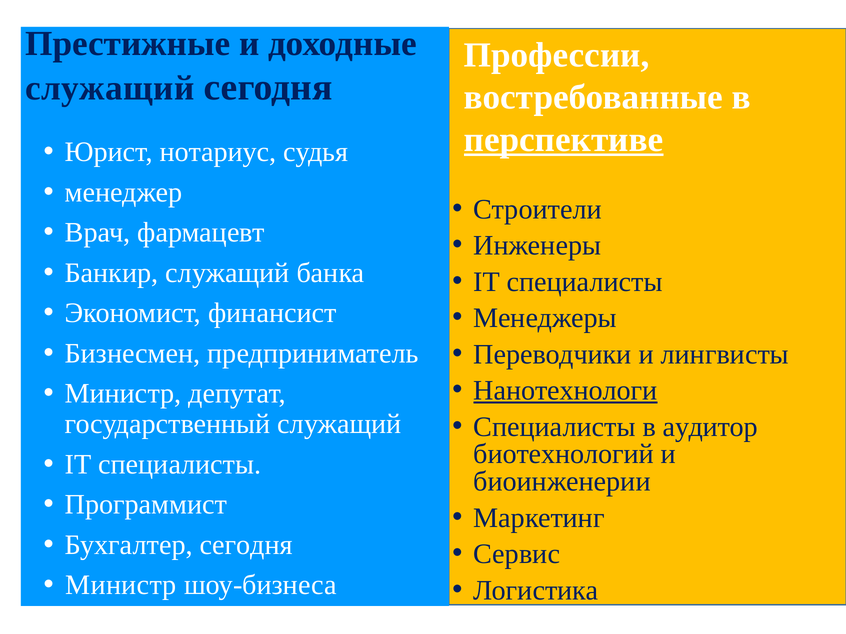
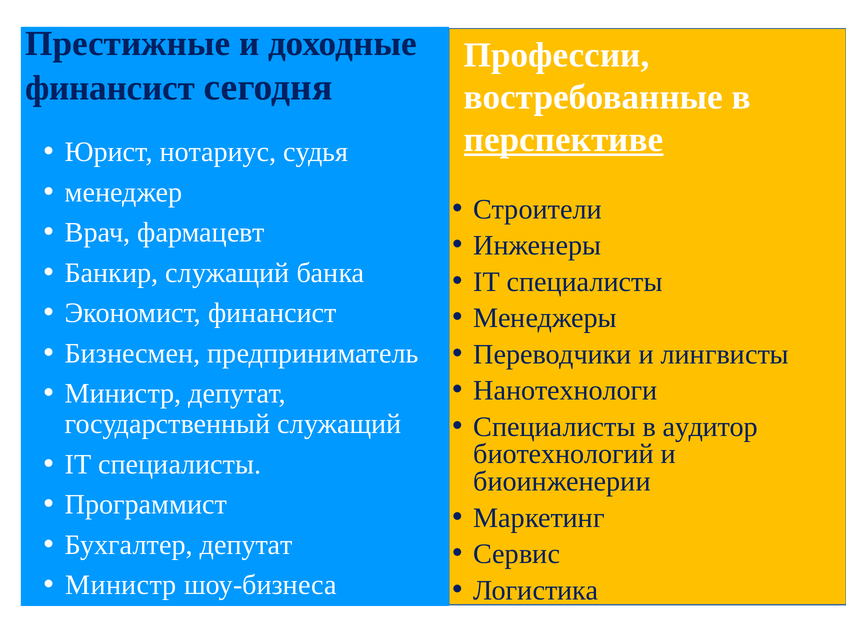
служащий: служащий -> финансист (110, 88)
Нанотехнологи underline: present -> none (565, 391)
Бухгалтер сегодня: сегодня -> депутат (246, 545)
